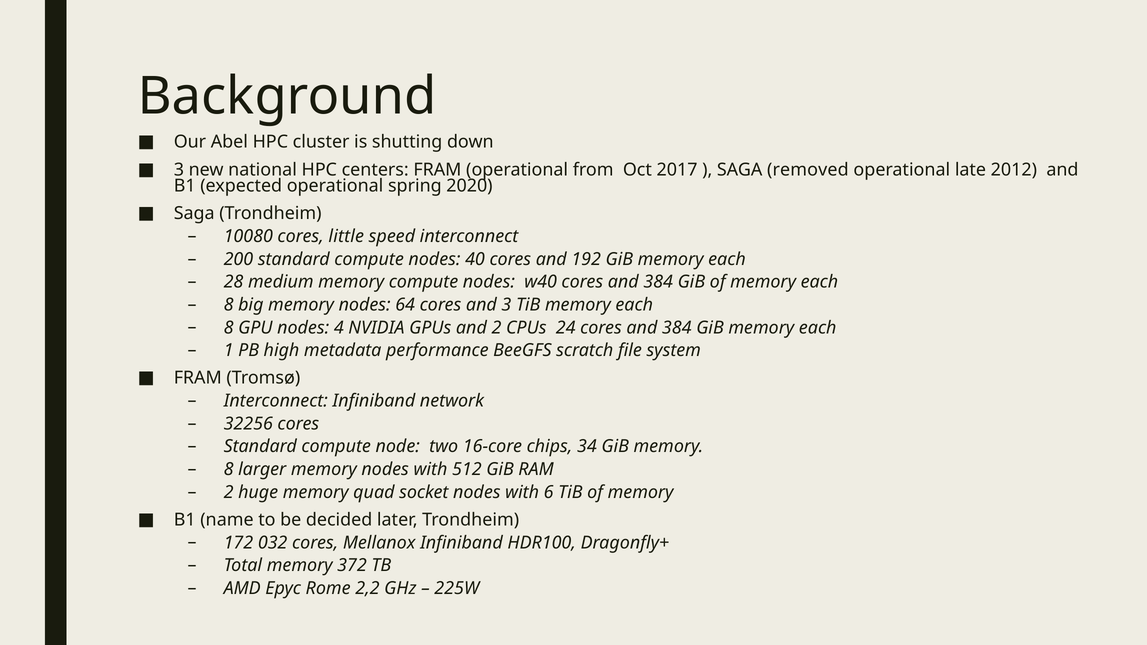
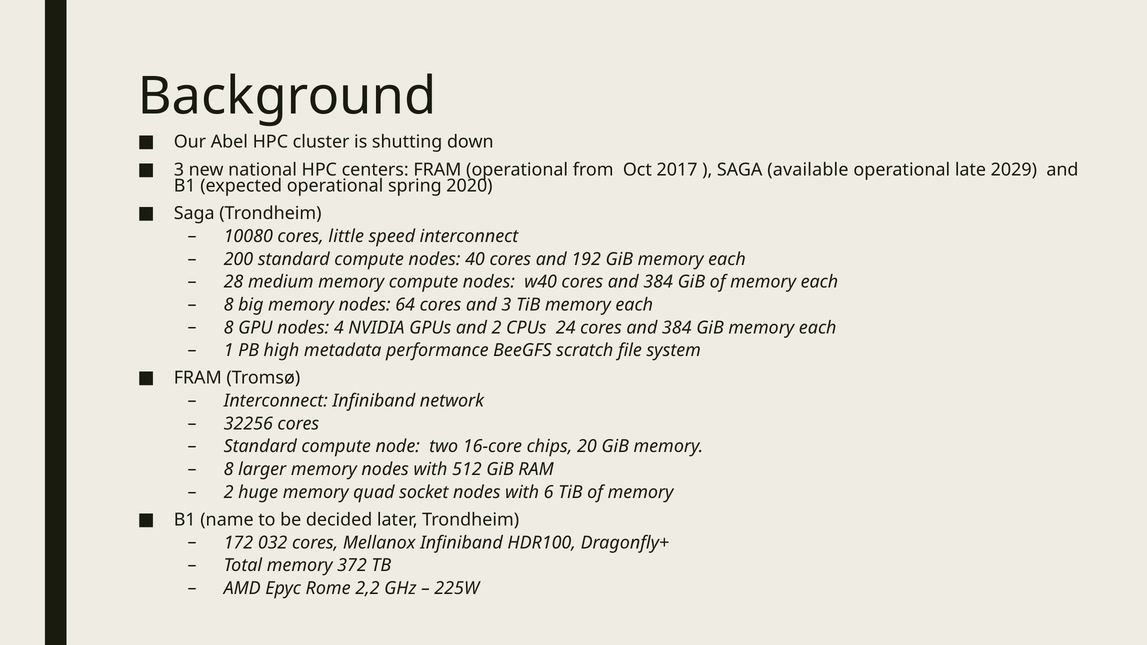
removed: removed -> available (808, 170)
2012: 2012 -> 2029 (1014, 170)
34: 34 -> 20 (587, 447)
